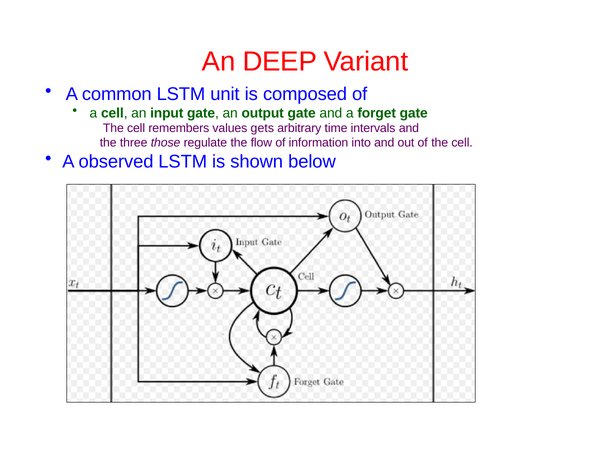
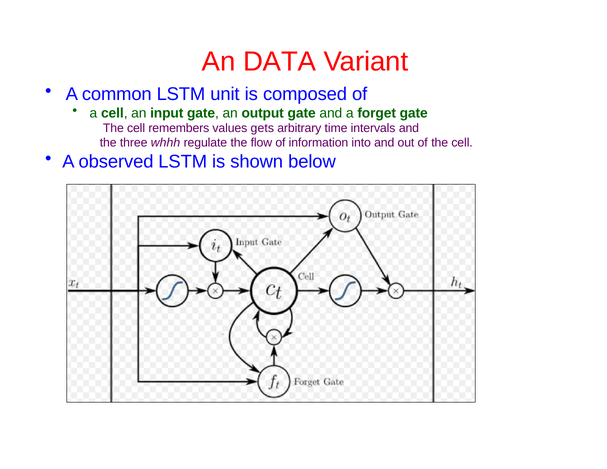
DEEP: DEEP -> DATA (280, 62)
those: those -> whhh (166, 143)
